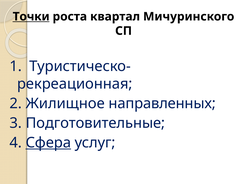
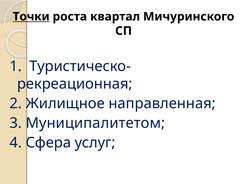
направленных: направленных -> направленная (162, 104)
Подготовительные: Подготовительные -> Муниципалитетом (95, 123)
Сфера underline: present -> none (48, 143)
